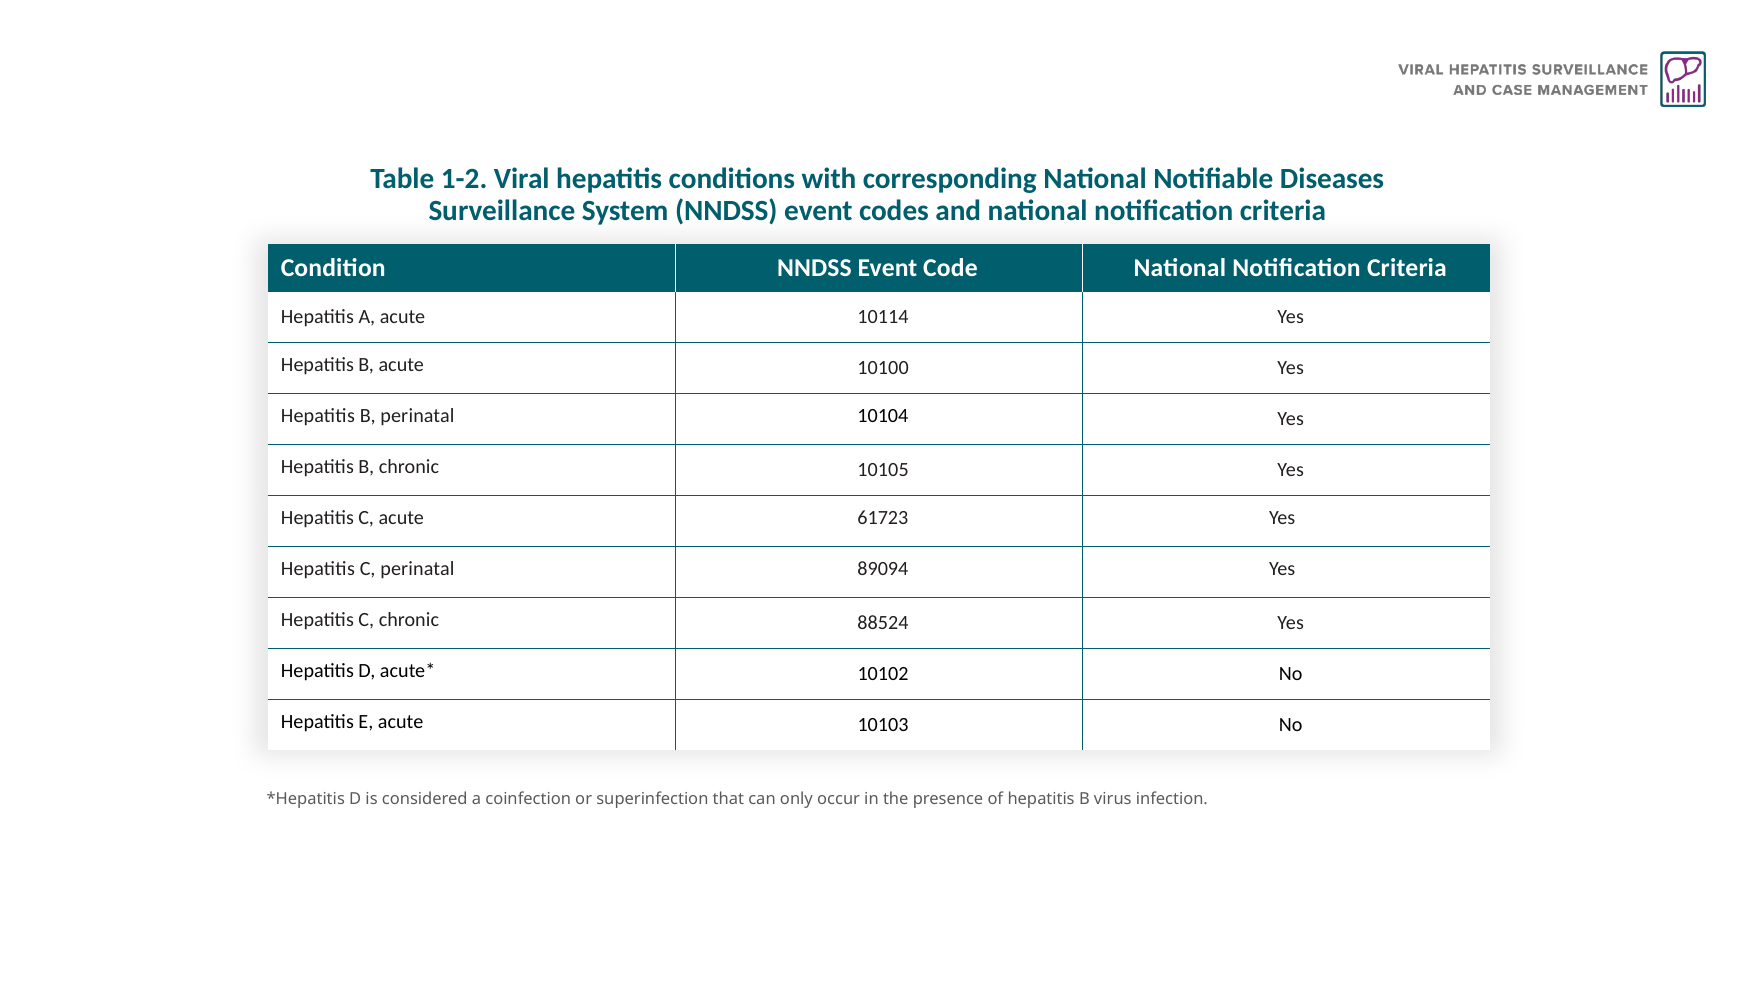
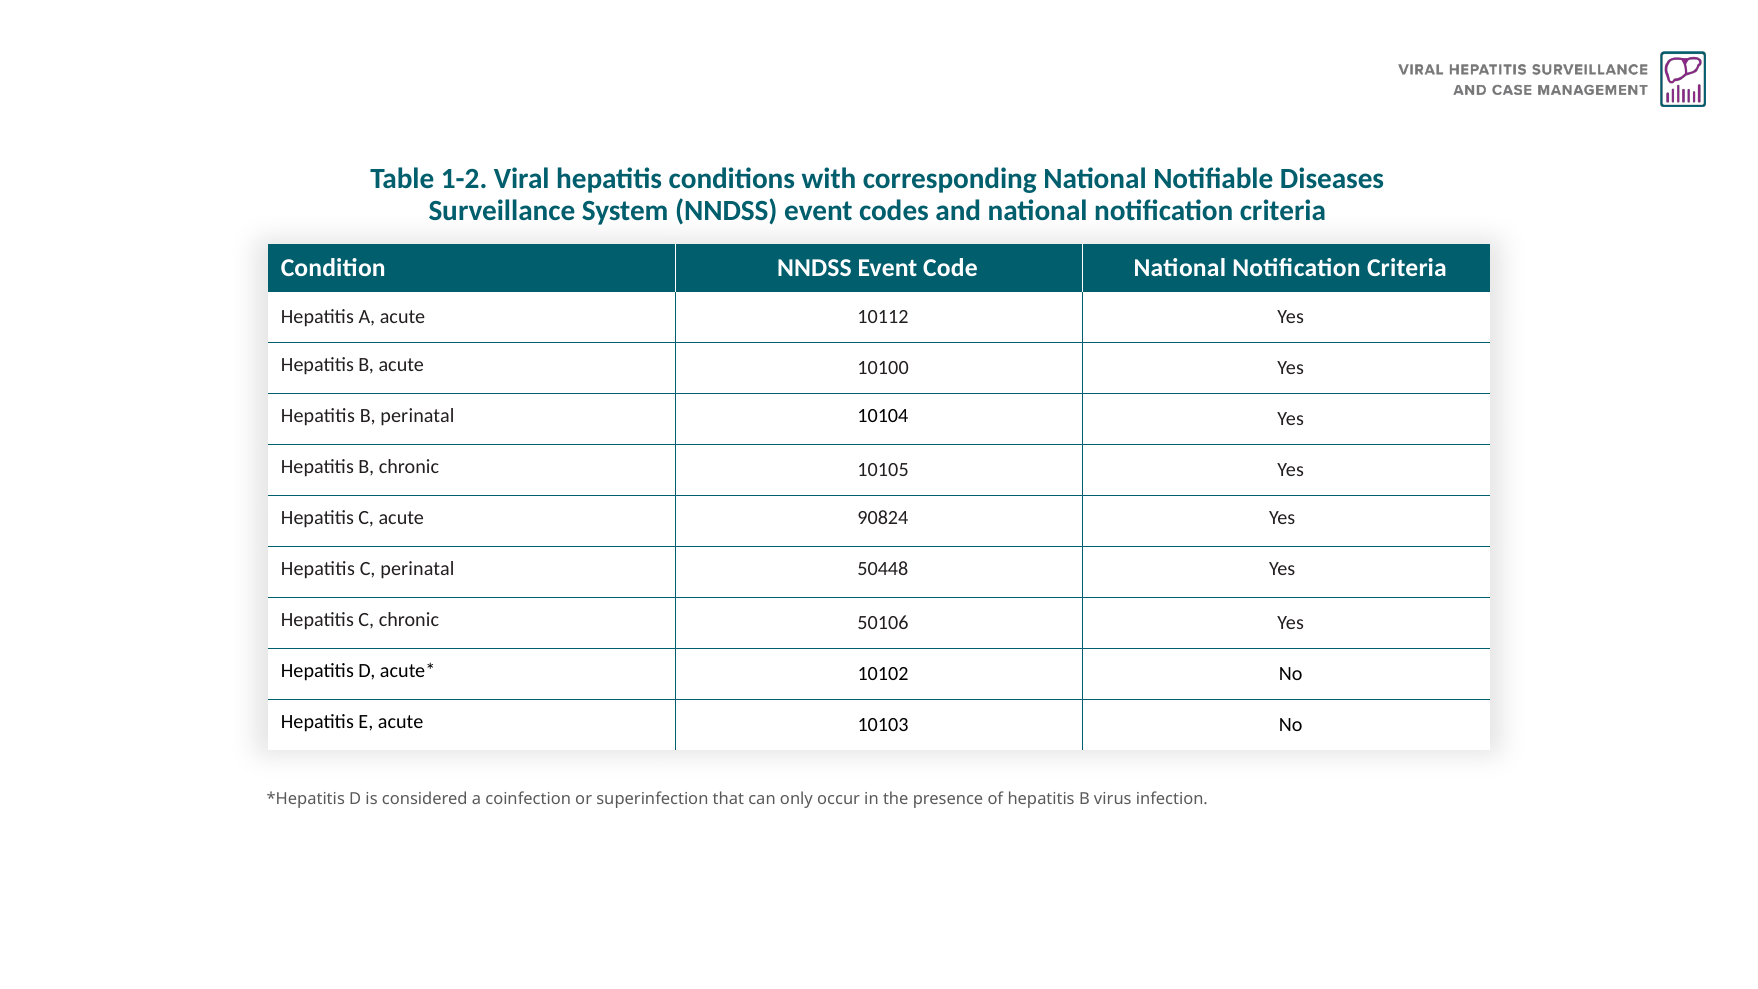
10114: 10114 -> 10112 (883, 317)
61723: 61723 -> 90824 (883, 518)
89094: 89094 -> 50448 (883, 569)
88524: 88524 -> 50106 (883, 623)
